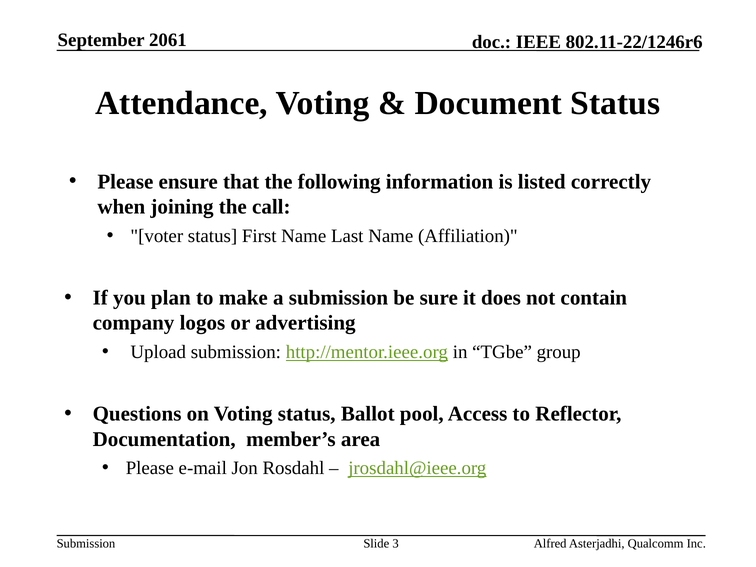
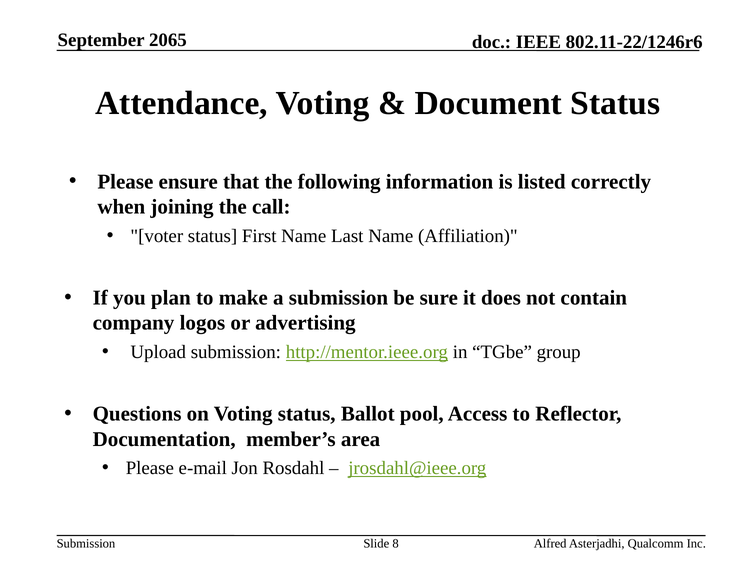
2061: 2061 -> 2065 (168, 40)
3: 3 -> 8 (396, 544)
